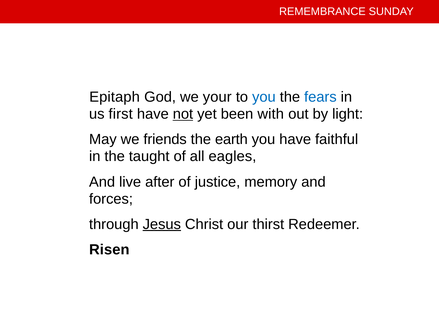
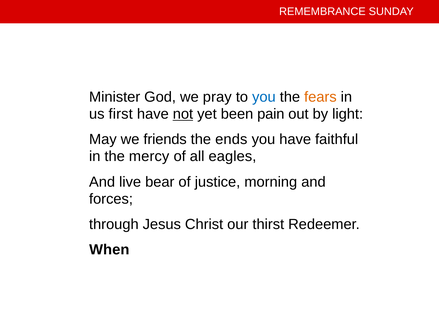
Epitaph: Epitaph -> Minister (115, 97)
your: your -> pray (217, 97)
fears colour: blue -> orange (320, 97)
with: with -> pain (271, 114)
earth: earth -> ends (231, 140)
taught: taught -> mercy (149, 157)
after: after -> bear (160, 182)
memory: memory -> morning (271, 182)
Jesus underline: present -> none (162, 224)
Risen: Risen -> When (109, 250)
